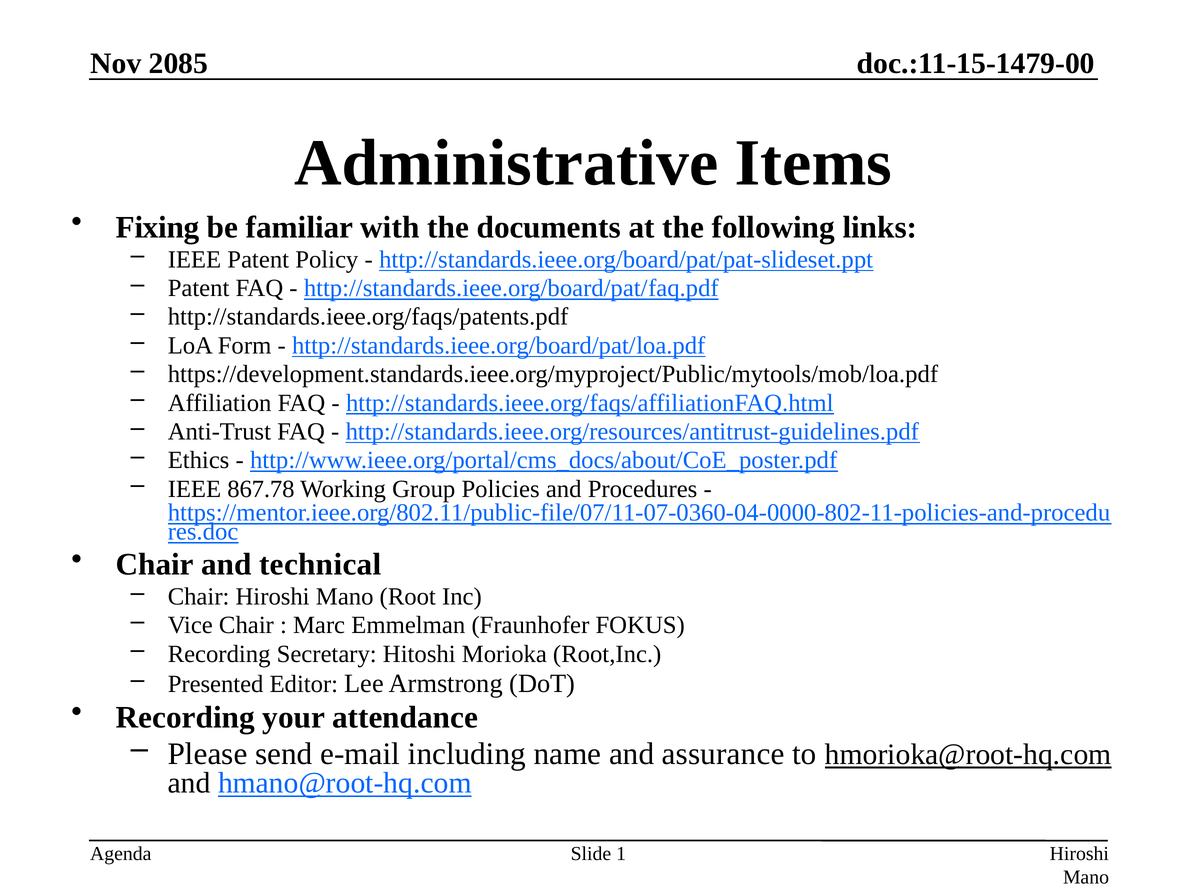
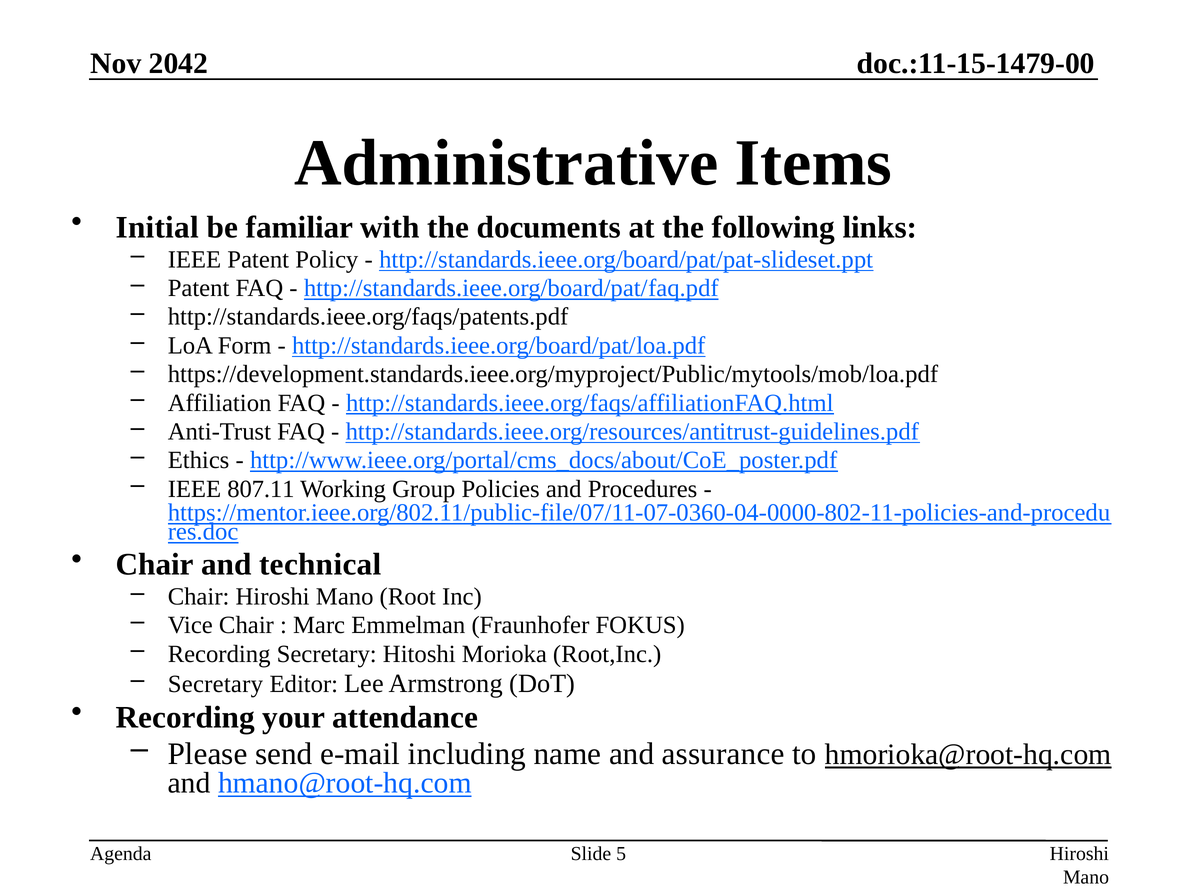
2085: 2085 -> 2042 (178, 63)
Fixing: Fixing -> Initial (157, 227)
867.78: 867.78 -> 807.11 (261, 489)
Presented: Presented -> Secretary (215, 684)
1: 1 -> 5 (621, 854)
